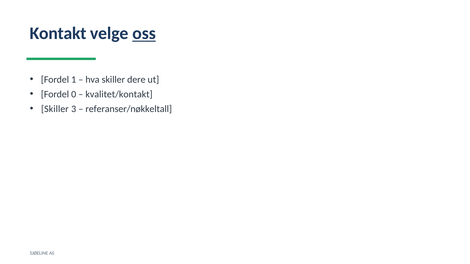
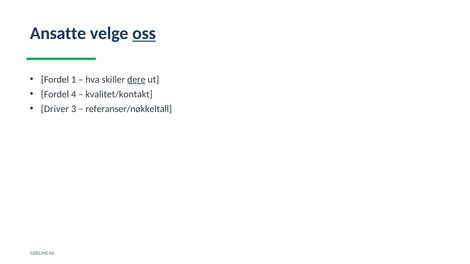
Kontakt: Kontakt -> Ansatte (58, 34)
dere underline: none -> present (136, 80)
0: 0 -> 4 (74, 94)
Skiller: Skiller -> Driver (55, 109)
